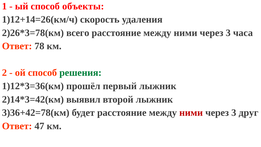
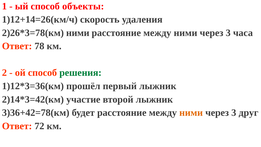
всего: всего -> ними (78, 33)
выявил: выявил -> участие (83, 99)
ними colour: red -> orange (191, 113)
47: 47 -> 72 (39, 126)
